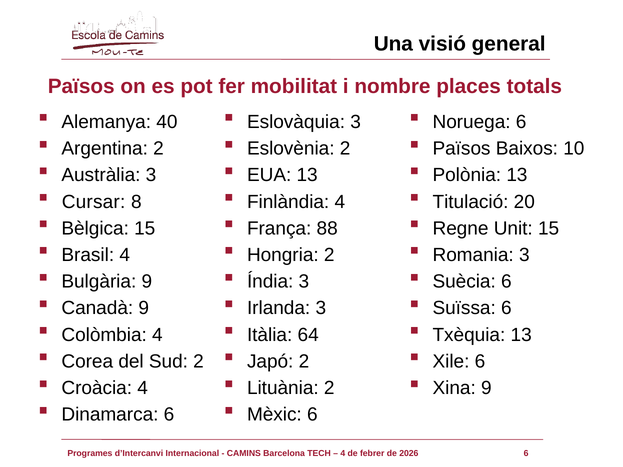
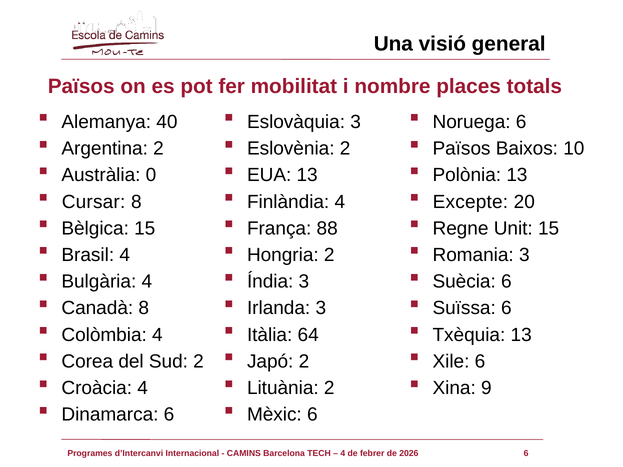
Austràlia 3: 3 -> 0 (151, 175)
Titulació: Titulació -> Excepte (470, 202)
Bulgària 9: 9 -> 4 (147, 282)
Canadà 9: 9 -> 8 (144, 308)
